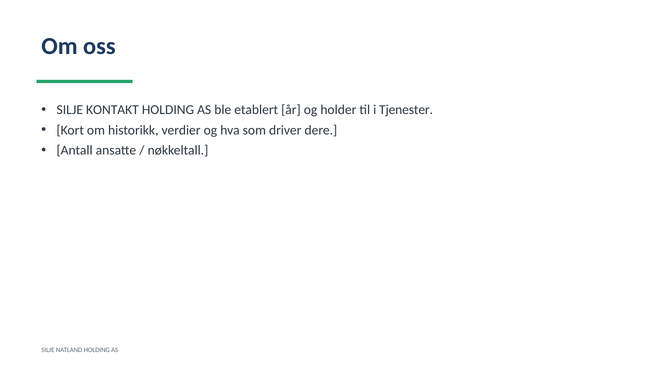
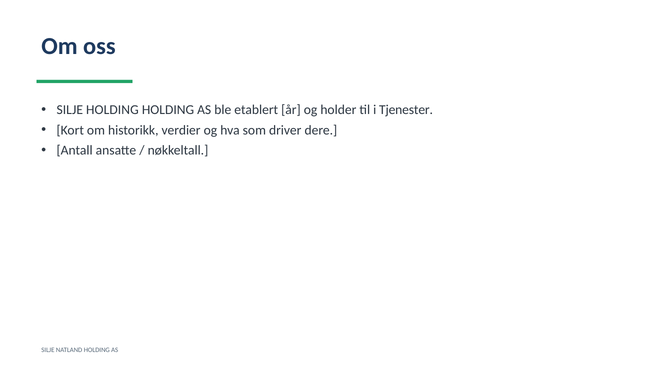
SILJE KONTAKT: KONTAKT -> HOLDING (112, 110)
